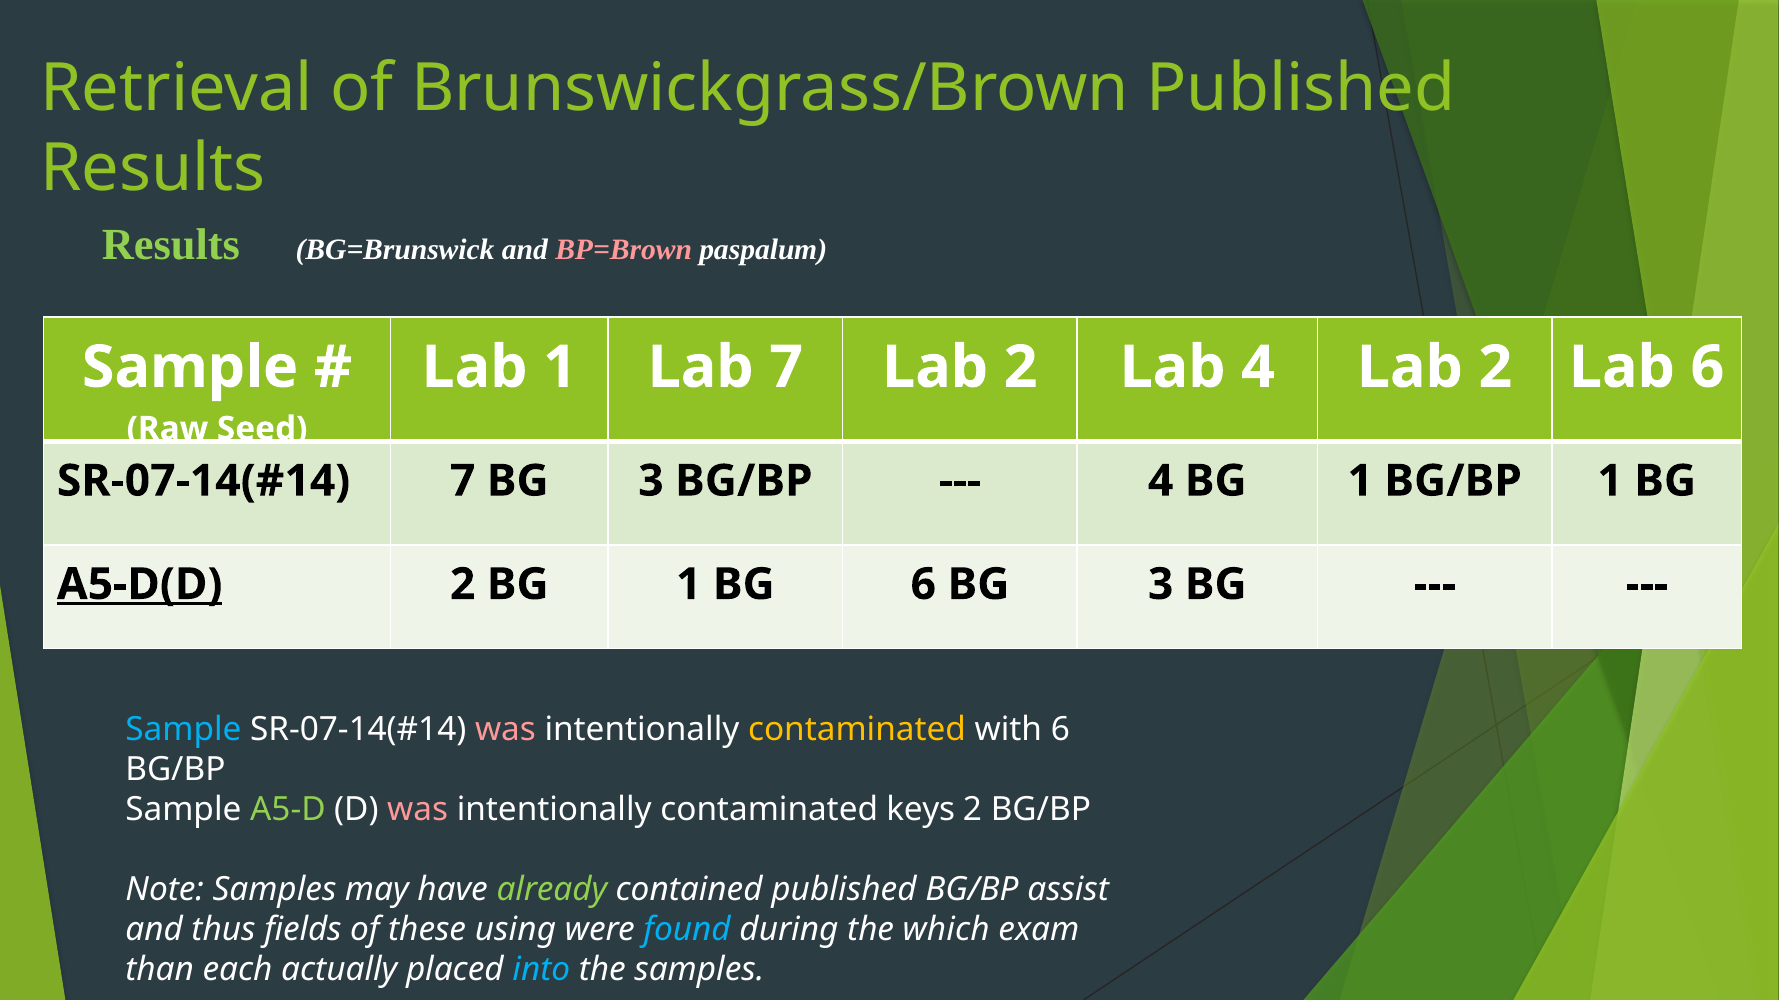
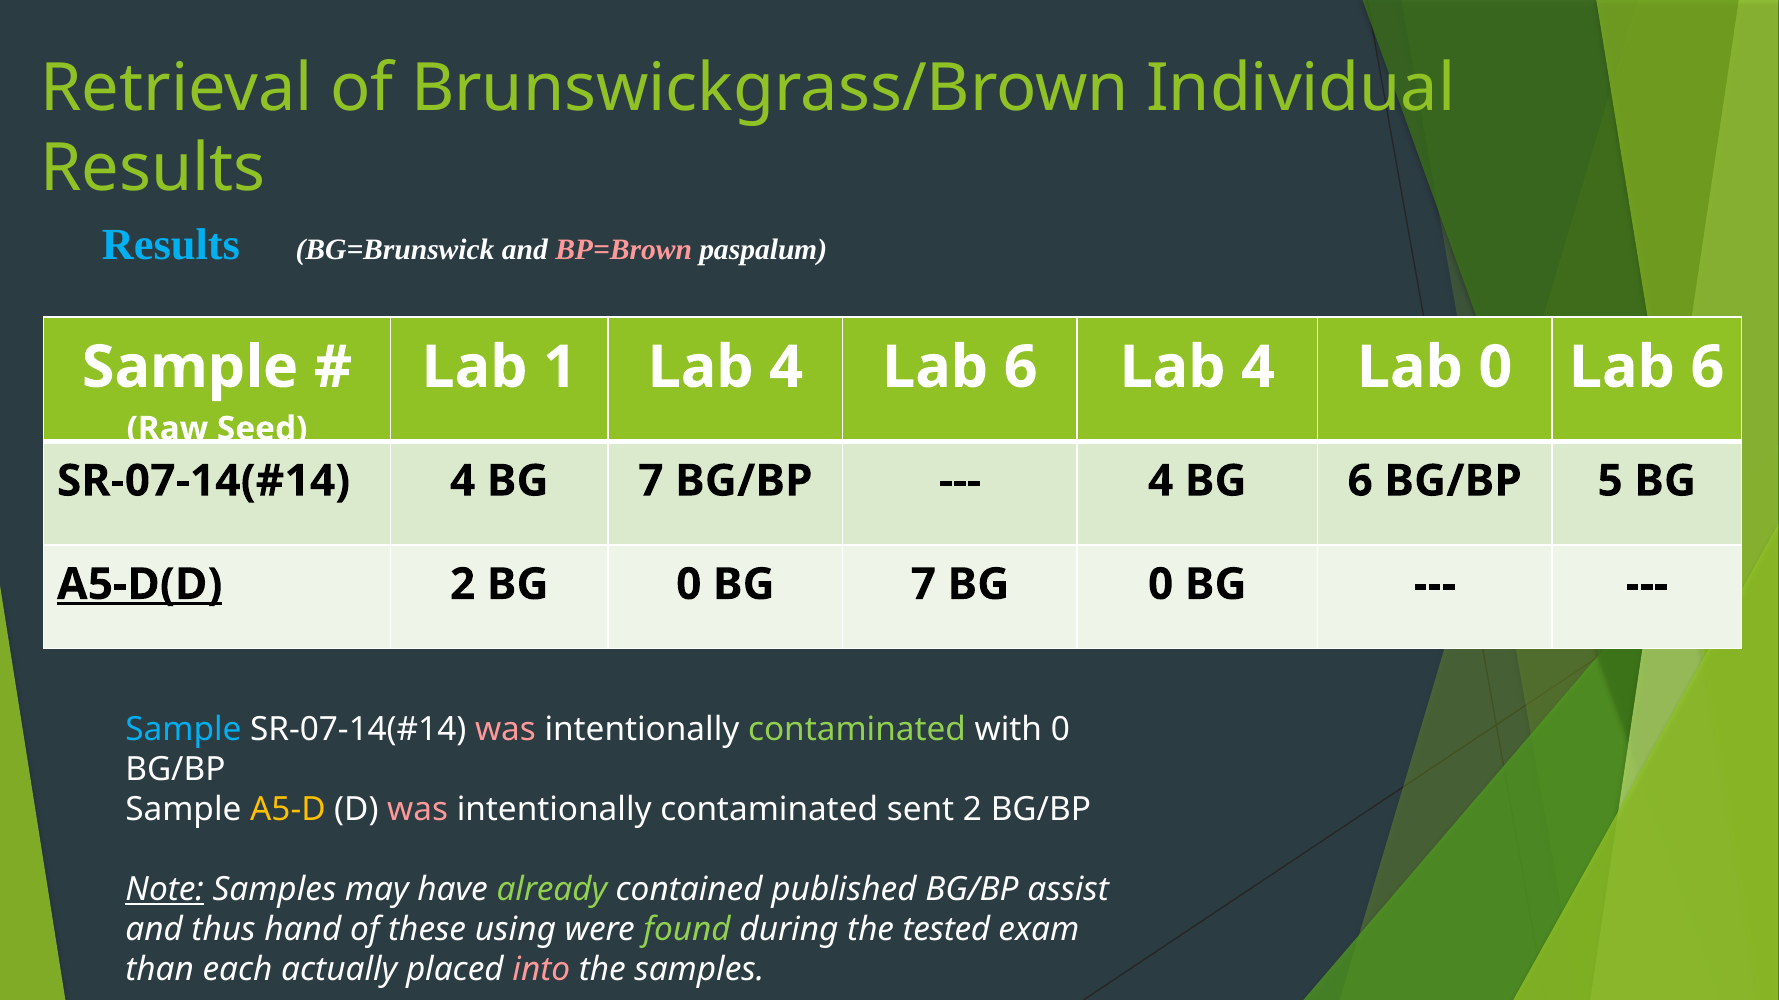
Brunswickgrass/Brown Published: Published -> Individual (1301, 88)
Results colour: light green -> light blue (171, 245)
1 Lab 7: 7 -> 4 (786, 368)
2: 2 -> 6 (1021, 368)
4 Lab 2: 2 -> 0 (1495, 368)
7: 7 -> 4 (463, 481)
3: 3 -> 7 (651, 481)
4 BG 1: 1 -> 6 (1360, 481)
BG/BP 1: 1 -> 5 (1610, 481)
2 BG 1: 1 -> 0 (689, 585)
6: 6 -> 7 (923, 585)
3: 3 -> 0 (1161, 585)
contaminated colour: yellow -> light green (857, 730)
with 6: 6 -> 0 (1060, 730)
A5-D colour: light green -> yellow (288, 810)
keys: keys -> sent (921, 810)
Note underline: none -> present (165, 890)
fields: fields -> hand (303, 930)
found colour: light blue -> light green (687, 930)
which: which -> tested (946, 930)
into colour: light blue -> pink (541, 970)
